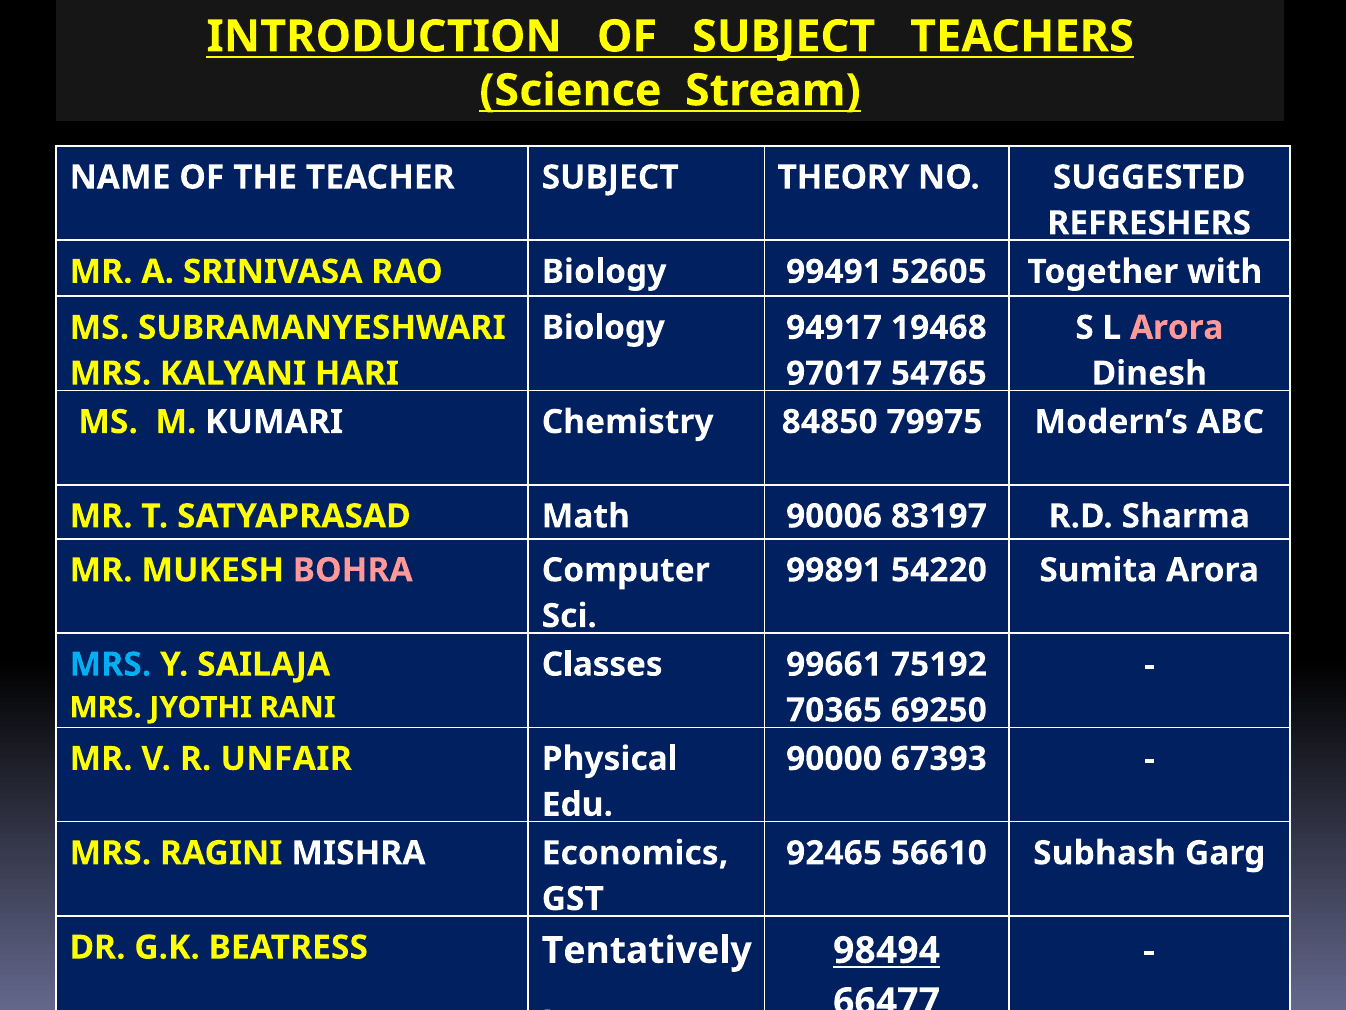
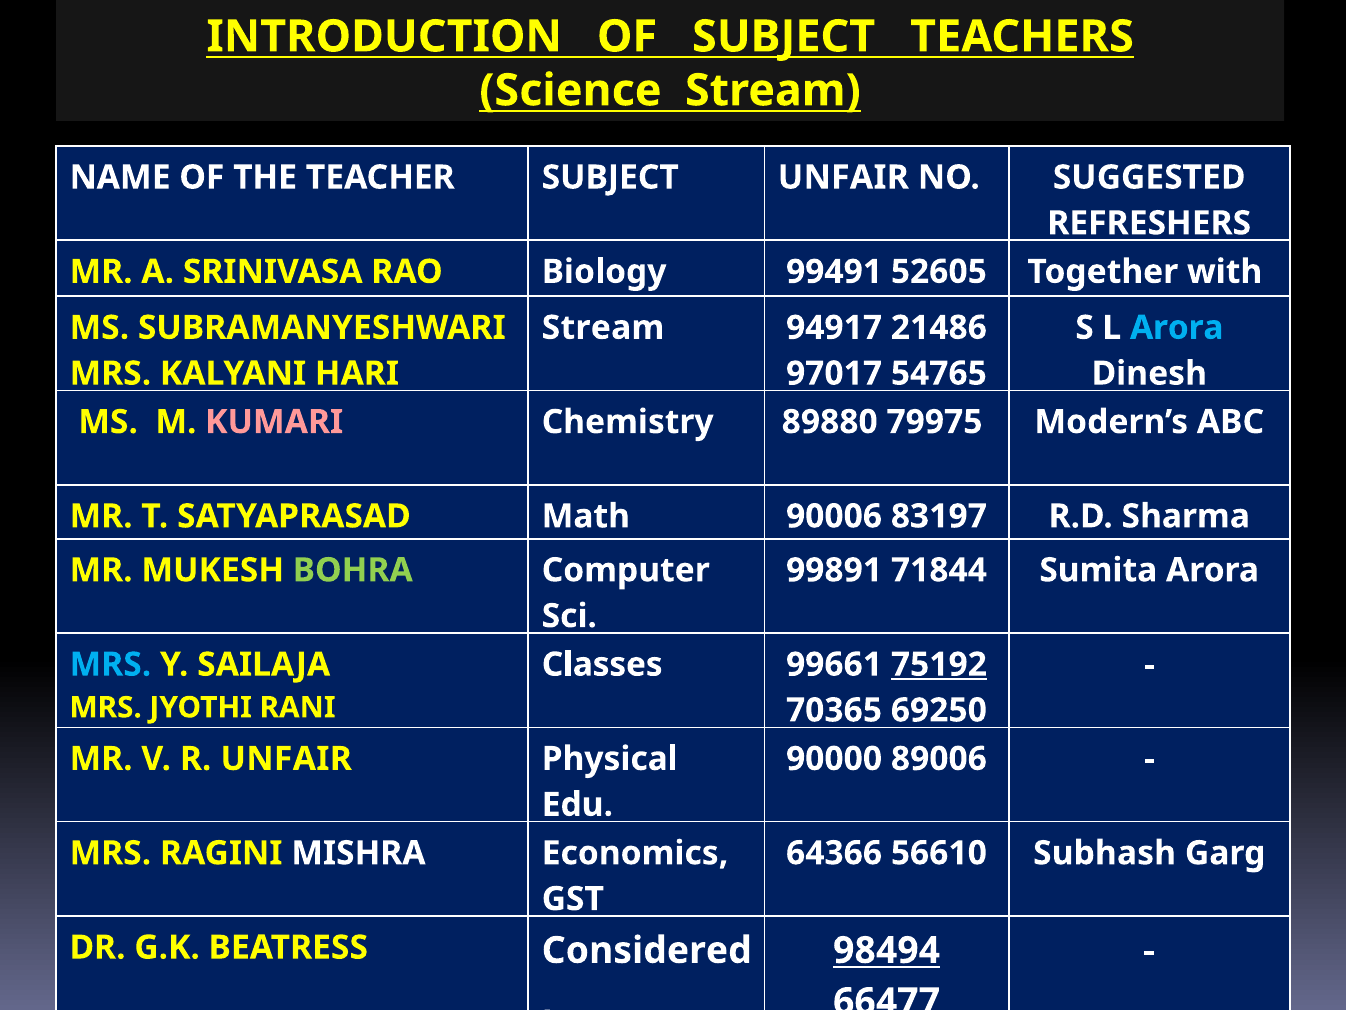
SUBJECT THEORY: THEORY -> UNFAIR (843, 177)
Biology: Biology -> Stream (603, 328)
19468: 19468 -> 21486 (939, 328)
Arora colour: pink -> light blue (1177, 328)
KUMARI colour: white -> pink (274, 422)
84850: 84850 -> 89880 (830, 422)
BOHRA colour: pink -> light green (353, 570)
54220: 54220 -> 71844 (939, 570)
75192 underline: none -> present (939, 664)
67393: 67393 -> 89006 (939, 759)
92465: 92465 -> 64366 (834, 853)
Tentatively: Tentatively -> Considered (647, 950)
